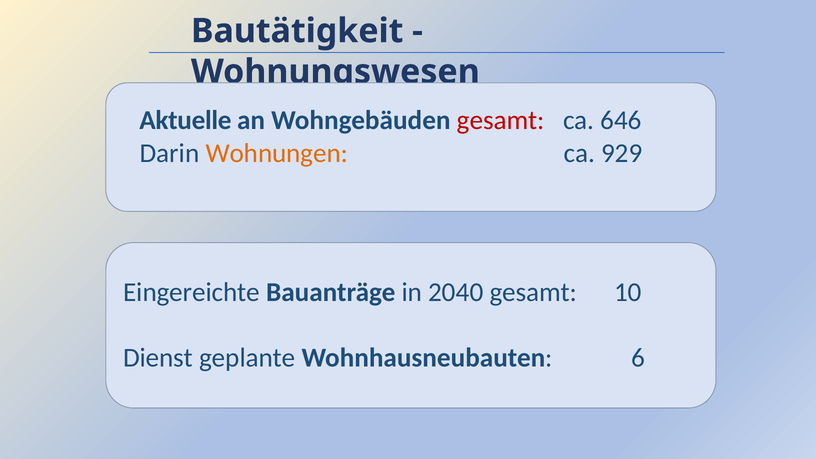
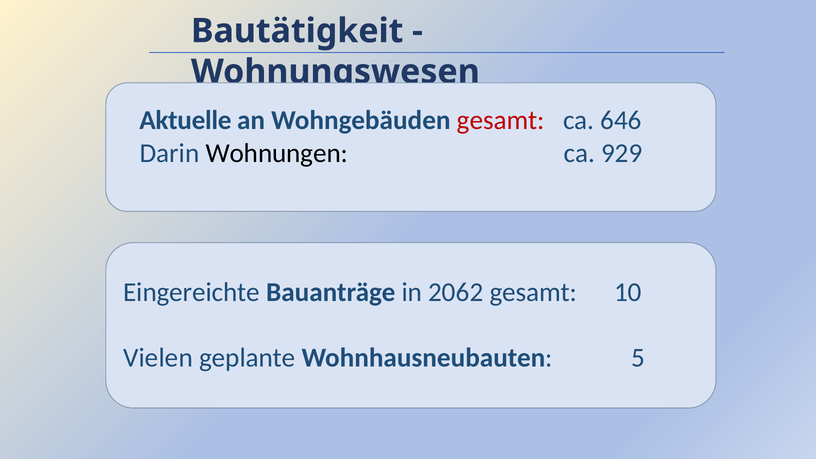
Wohnungen colour: orange -> black (277, 153)
2040: 2040 -> 2062 (456, 292)
Dienst: Dienst -> Vielen (158, 358)
6: 6 -> 5 (638, 358)
